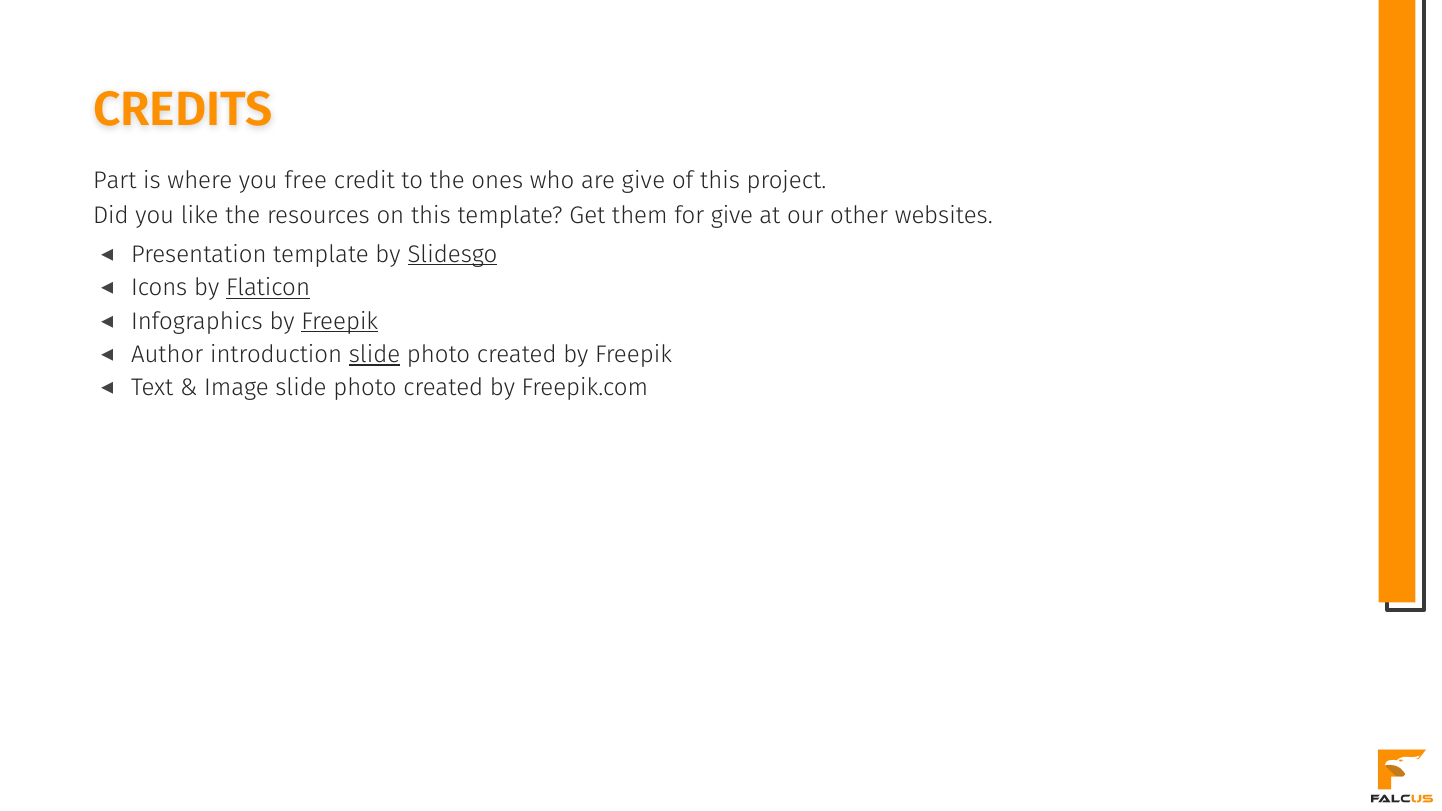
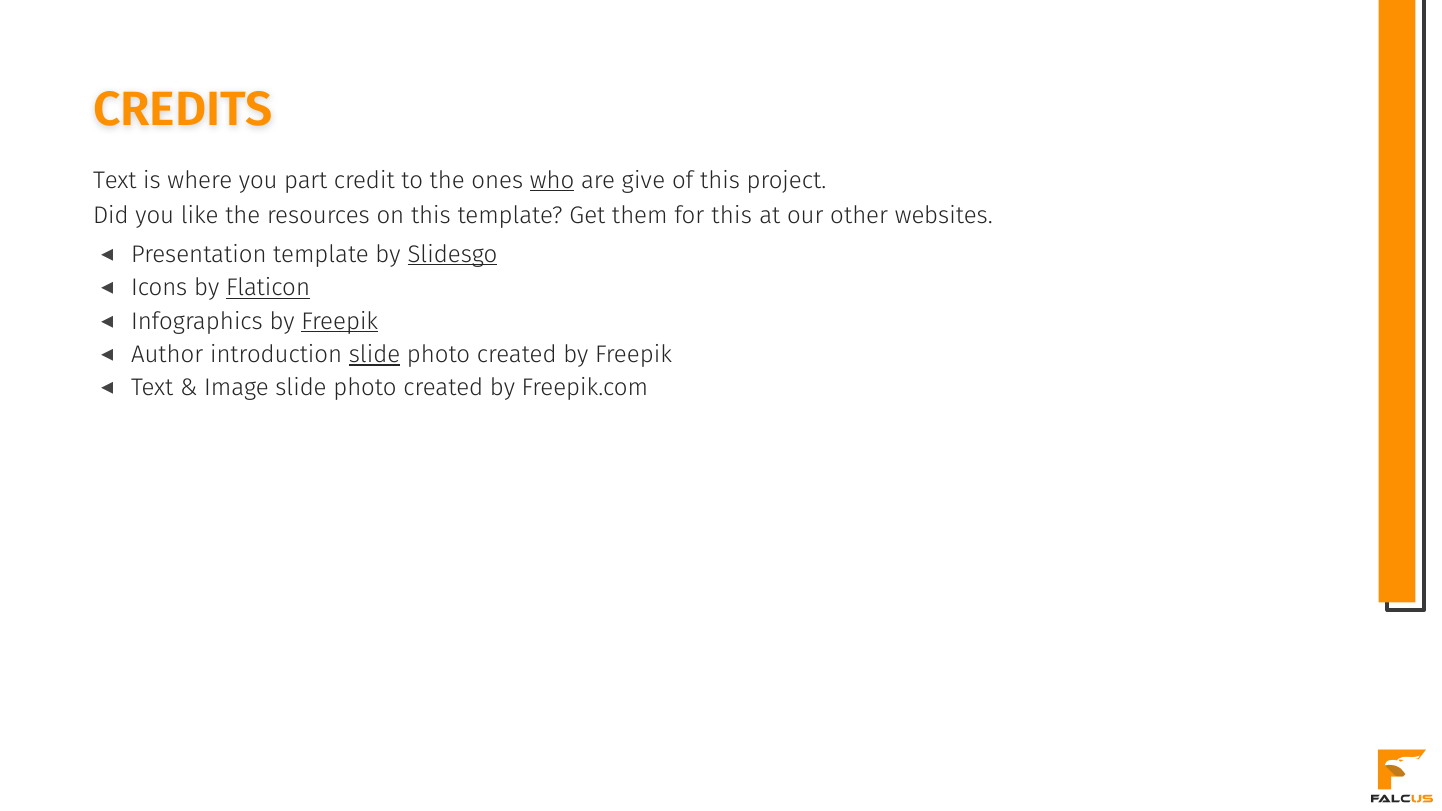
Part: Part -> Text (115, 180)
free: free -> part (306, 180)
who underline: none -> present (552, 180)
for give: give -> this (732, 215)
